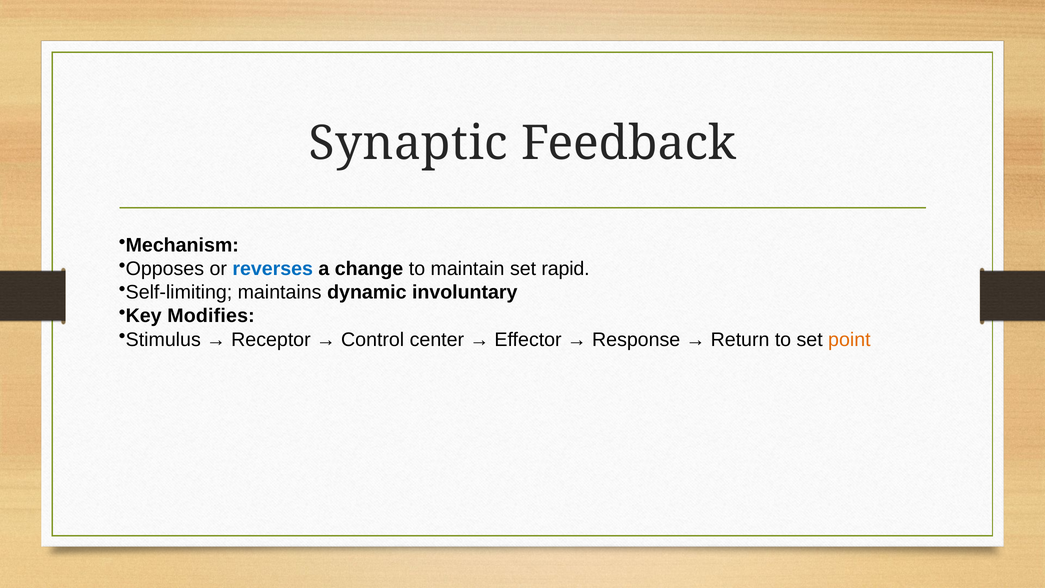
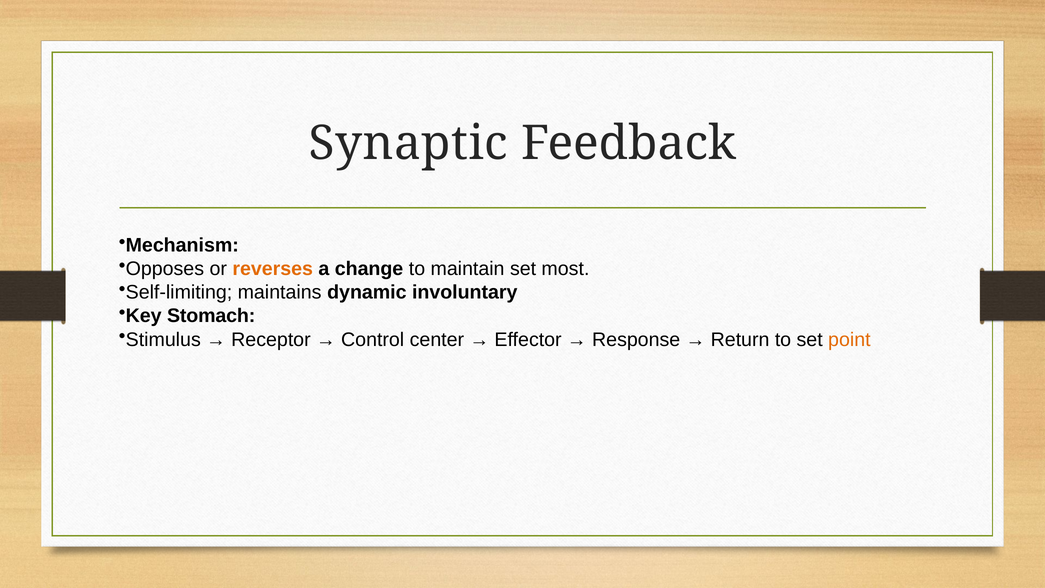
reverses colour: blue -> orange (273, 269)
rapid: rapid -> most (565, 269)
Modifies: Modifies -> Stomach (211, 316)
